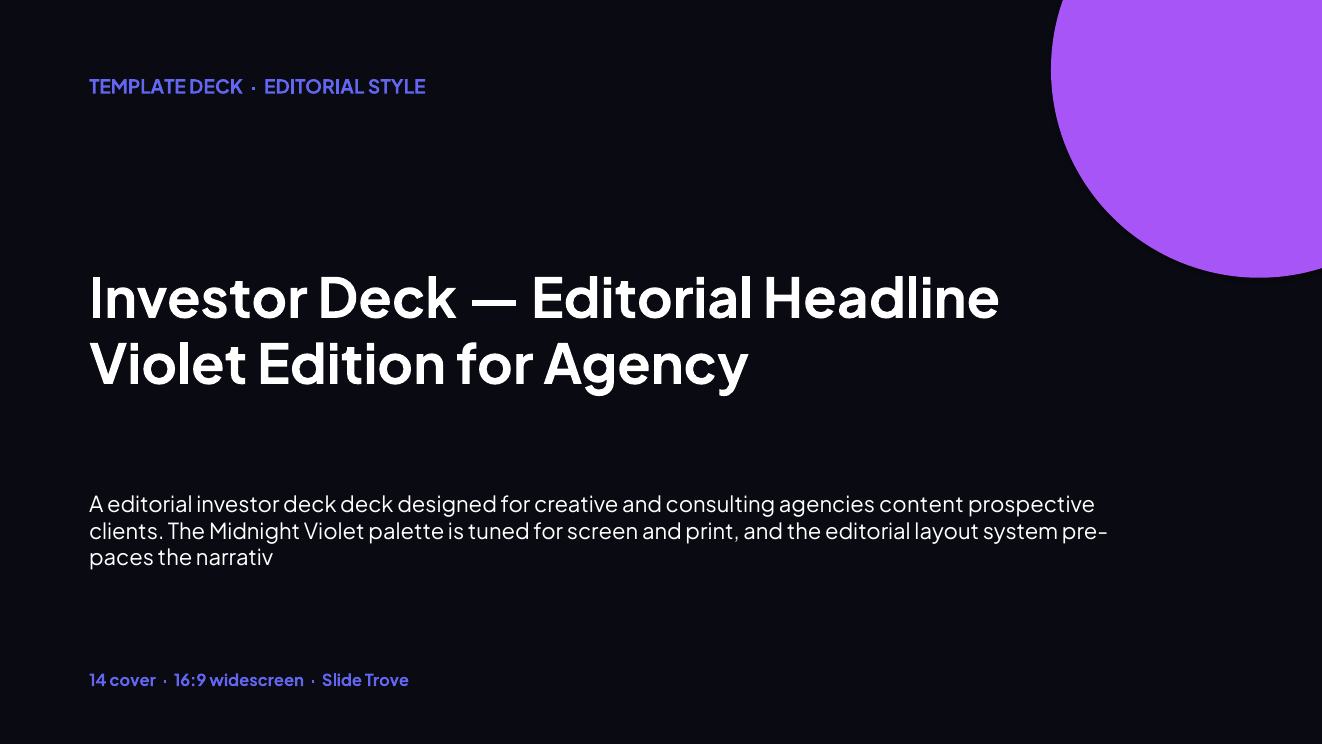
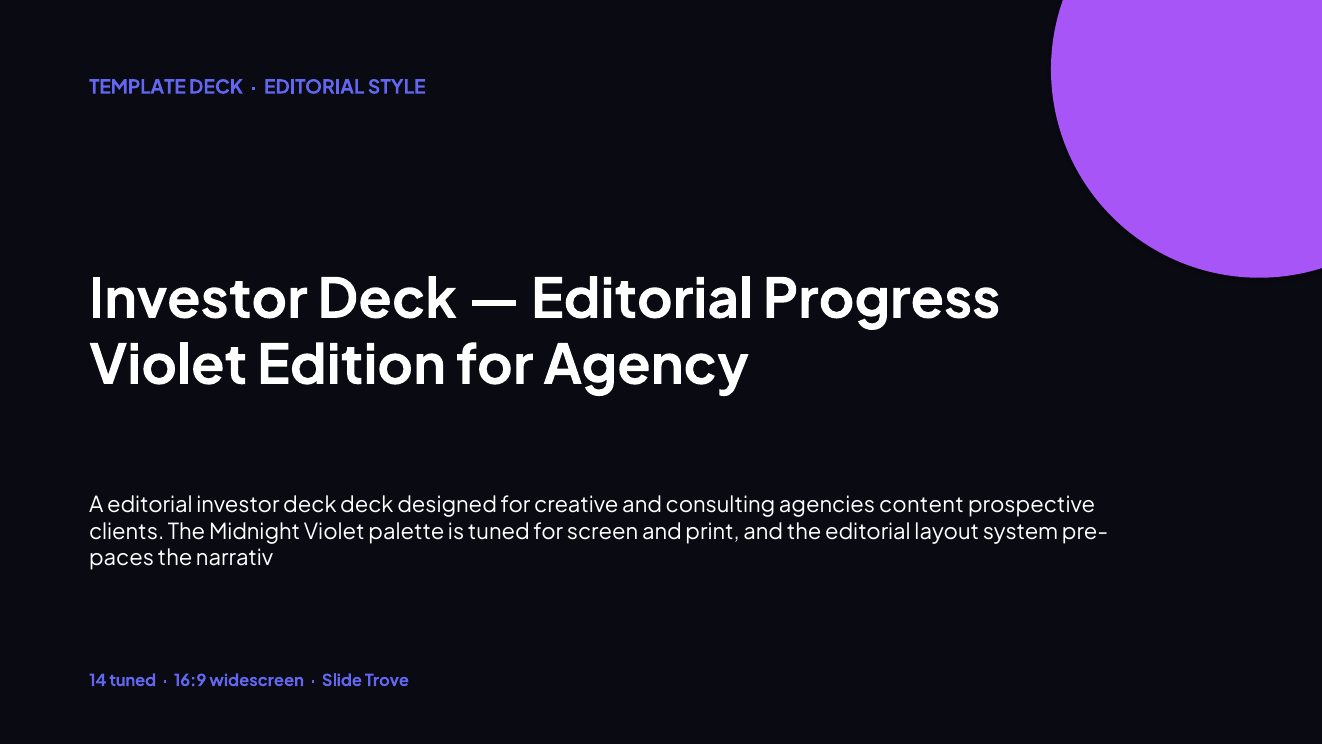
Headline: Headline -> Progress (882, 300)
14 cover: cover -> tuned (133, 680)
